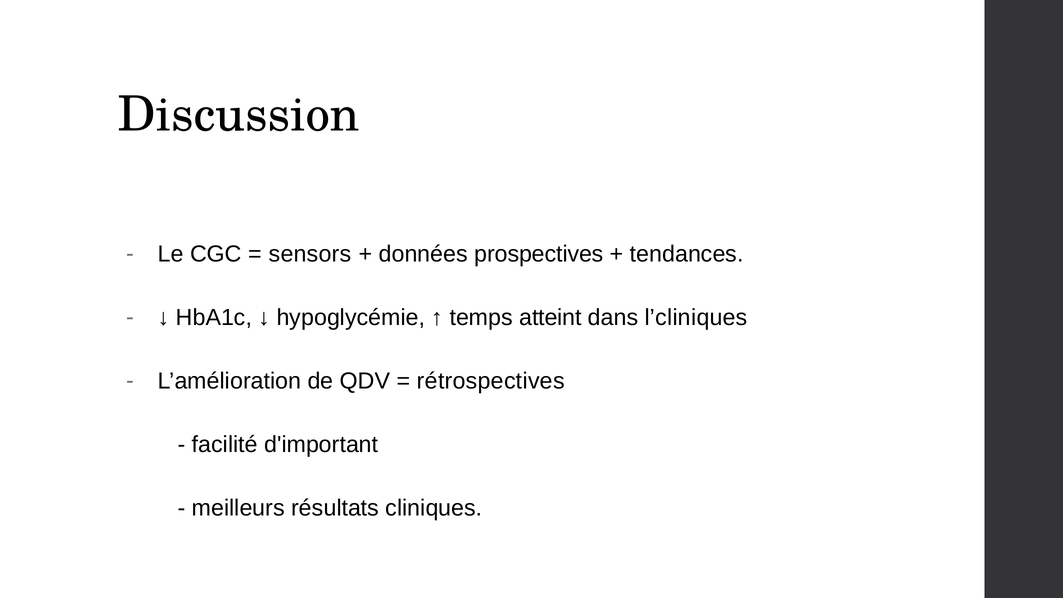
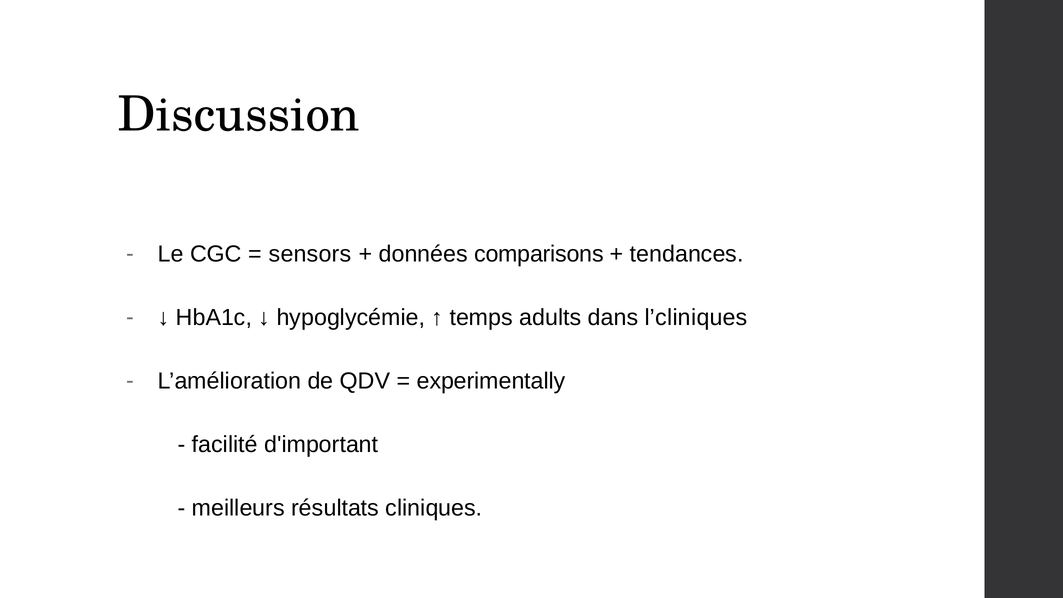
prospectives: prospectives -> comparisons (539, 254)
atteint: atteint -> adults (550, 317)
rétrospectives: rétrospectives -> experimentally (491, 381)
